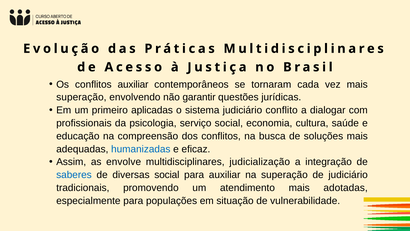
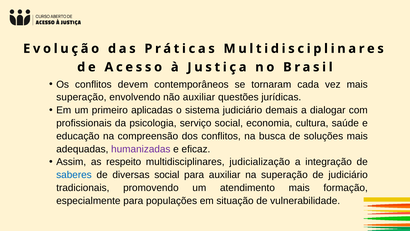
conflitos auxiliar: auxiliar -> devem (133, 84)
não garantir: garantir -> auxiliar (199, 97)
conflito: conflito -> demais (282, 110)
humanizadas colour: blue -> purple (141, 149)
envolve: envolve -> respeito (124, 162)
adotadas: adotadas -> formação (346, 188)
